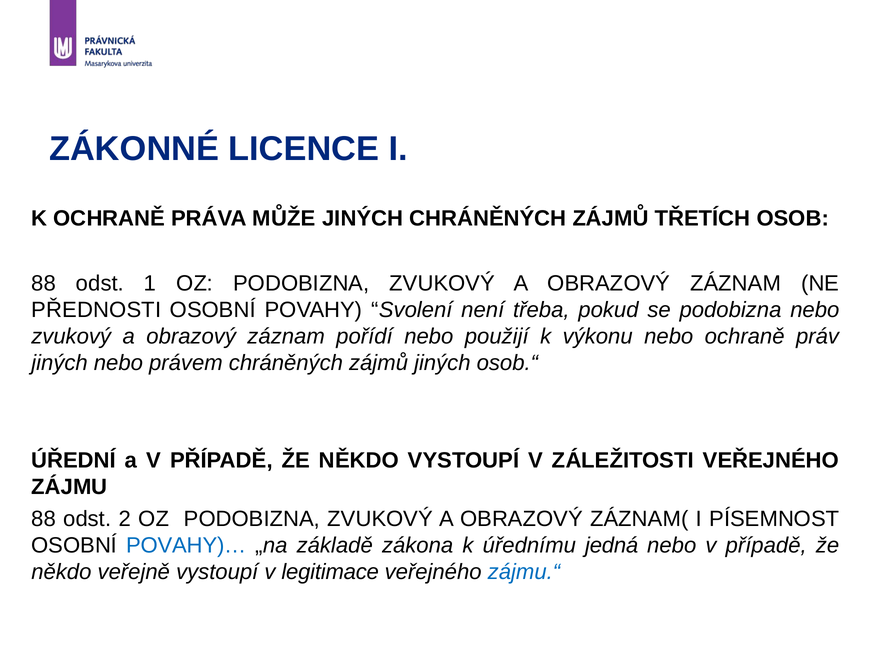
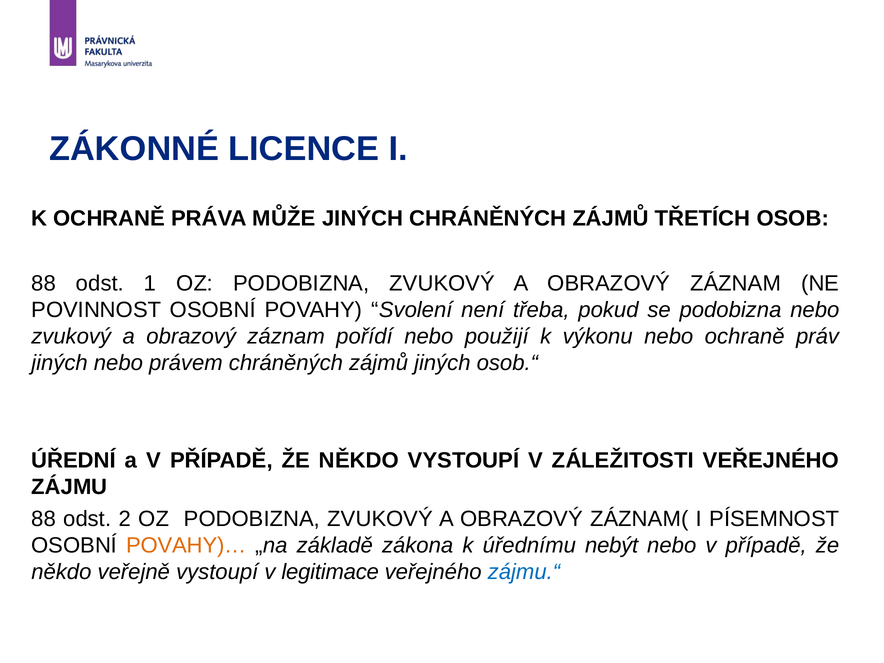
PŘEDNOSTI: PŘEDNOSTI -> POVINNOST (96, 310)
POVAHY)… colour: blue -> orange (186, 546)
jedná: jedná -> nebýt (612, 546)
